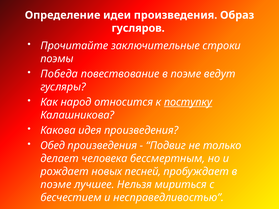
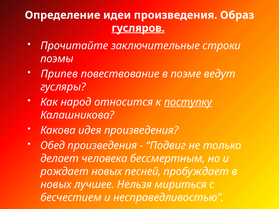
гусляров underline: none -> present (138, 28)
Победа: Победа -> Припев (59, 74)
поэме: поэме -> новых (56, 185)
